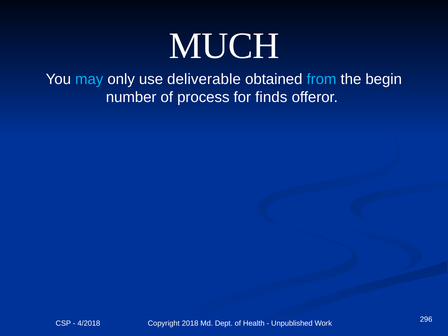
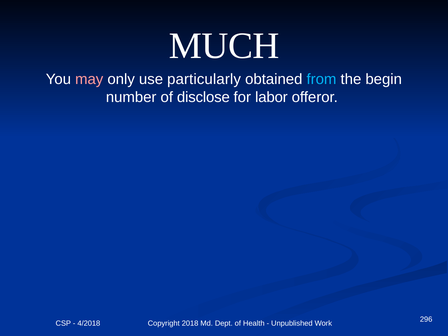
may colour: light blue -> pink (89, 79)
deliverable: deliverable -> particularly (204, 79)
process: process -> disclose (203, 97)
finds: finds -> labor (271, 97)
